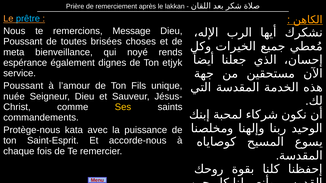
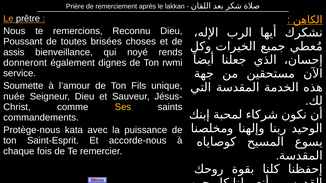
prêtre colour: light blue -> white (28, 19)
Message: Message -> Reconnu (131, 31)
meta: meta -> assis (14, 52)
espérance: espérance -> donneront (25, 63)
etjyk: etjyk -> rwmi (172, 63)
Poussant: Poussant -> Soumette (23, 86)
